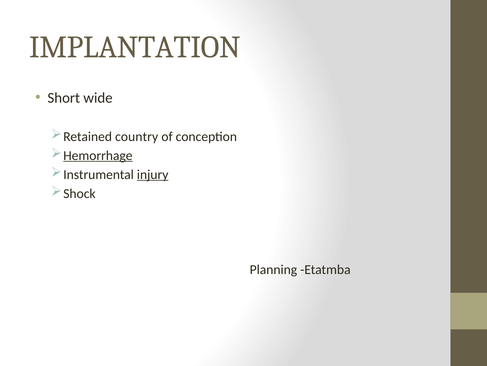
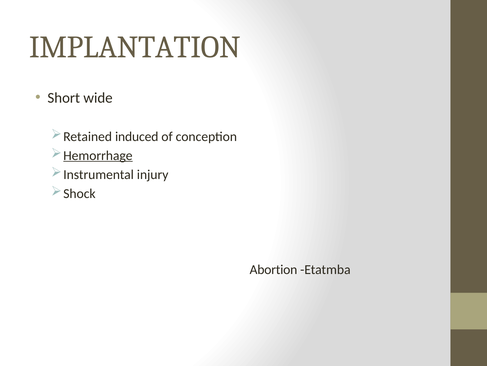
country: country -> induced (137, 136)
injury underline: present -> none (153, 174)
Planning: Planning -> Abortion (273, 269)
